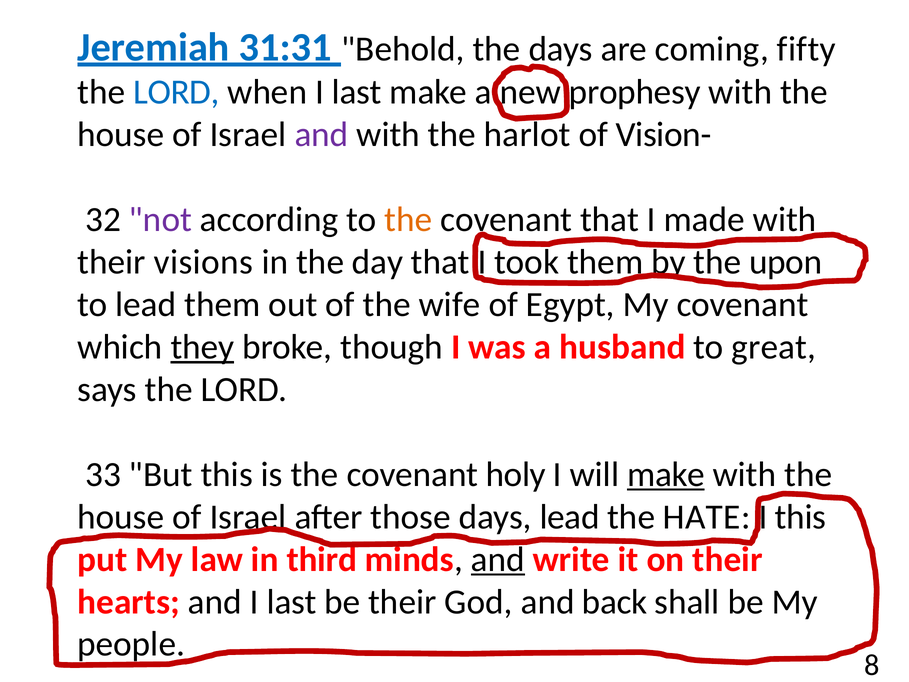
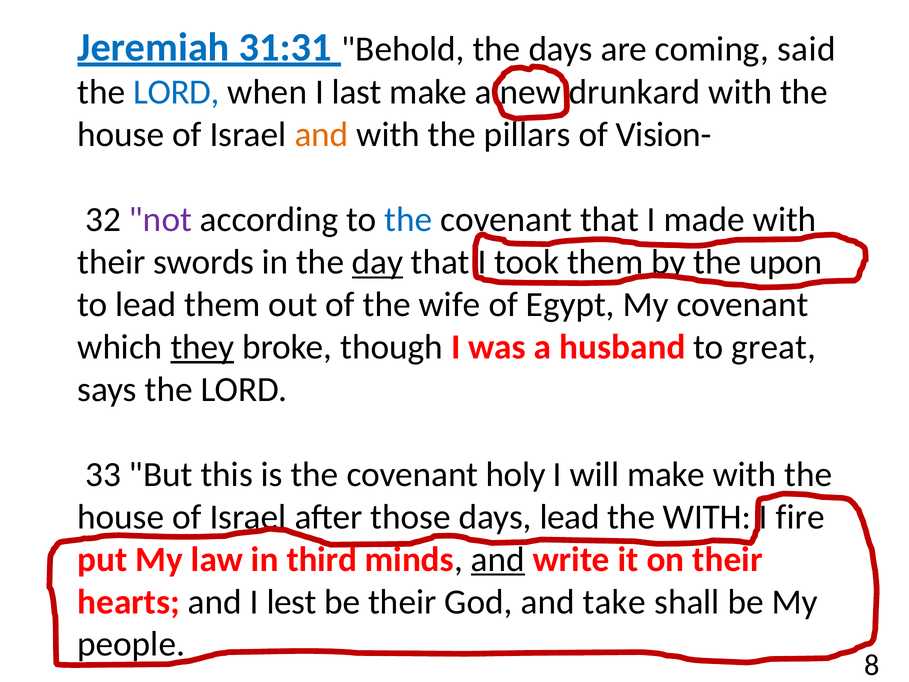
fifty: fifty -> said (806, 49)
prophesy: prophesy -> drunkard (635, 92)
and colour: purple -> orange (321, 135)
harlot: harlot -> pillars (527, 135)
the colour: orange -> blue (408, 220)
visions: visions -> swords (204, 262)
day underline: none -> present (378, 262)
make underline: present -> none (666, 474)
the HATE: HATE -> WITH (707, 517)
this: this -> fire (800, 517)
and I last: last -> lest (292, 602)
back: back -> take (614, 602)
